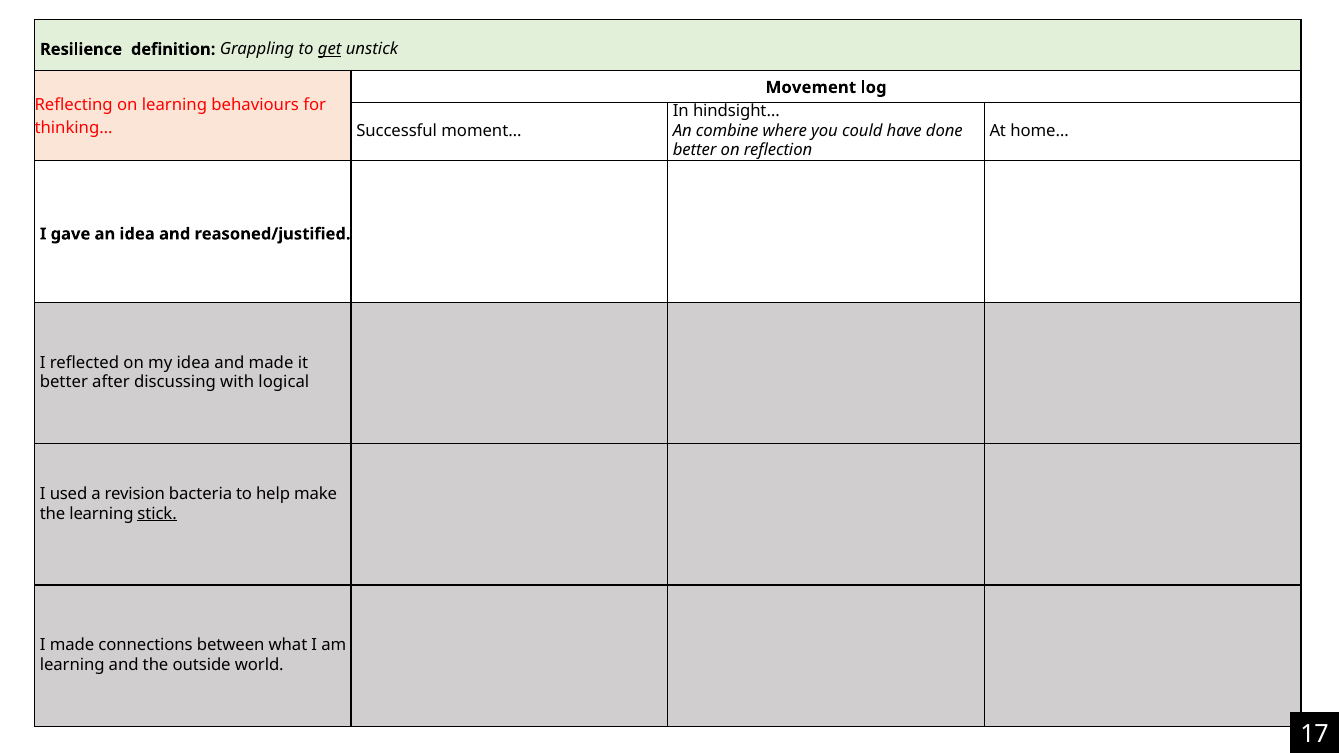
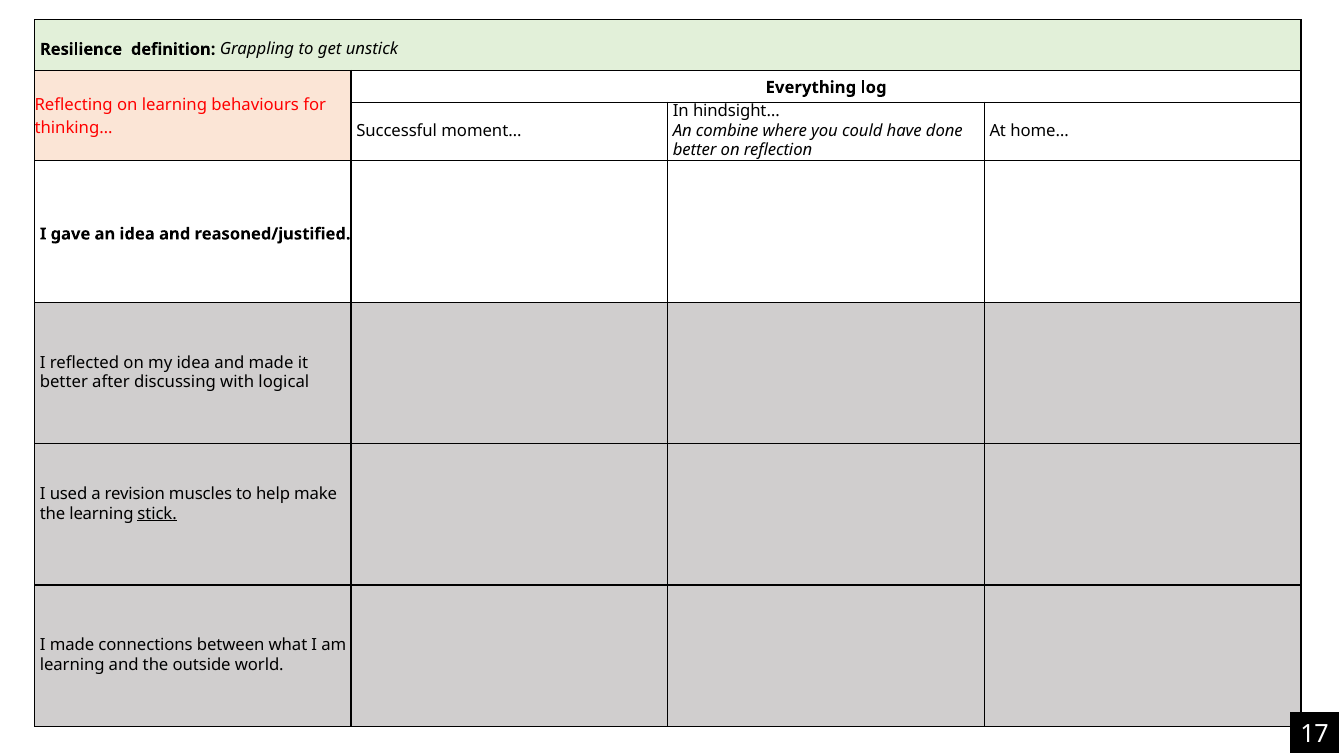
get underline: present -> none (330, 49)
Movement: Movement -> Everything (811, 87)
bacteria: bacteria -> muscles (201, 494)
